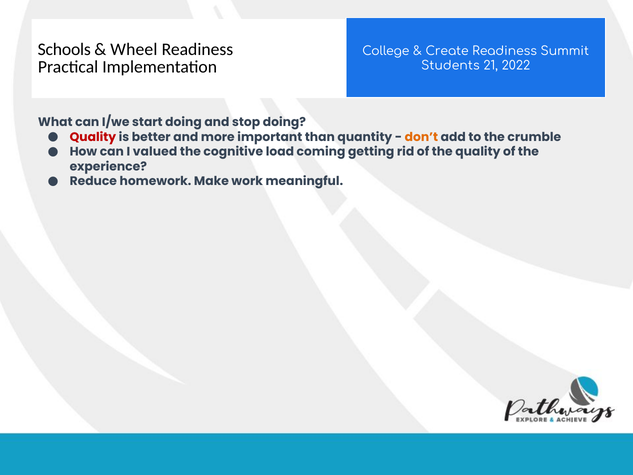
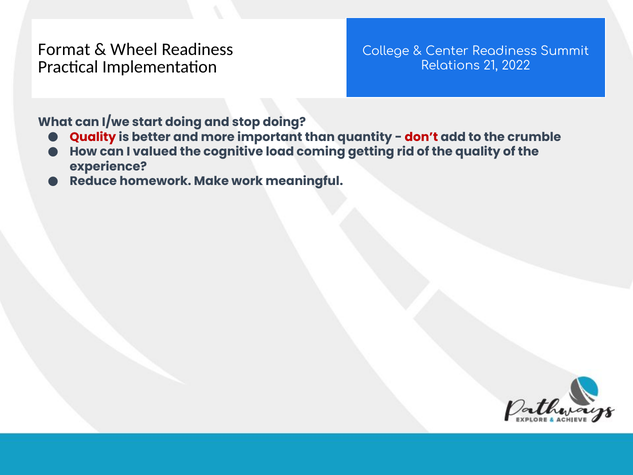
Schools: Schools -> Format (64, 49)
Create: Create -> Center (447, 51)
Students: Students -> Relations (450, 66)
don’t colour: orange -> red (421, 137)
